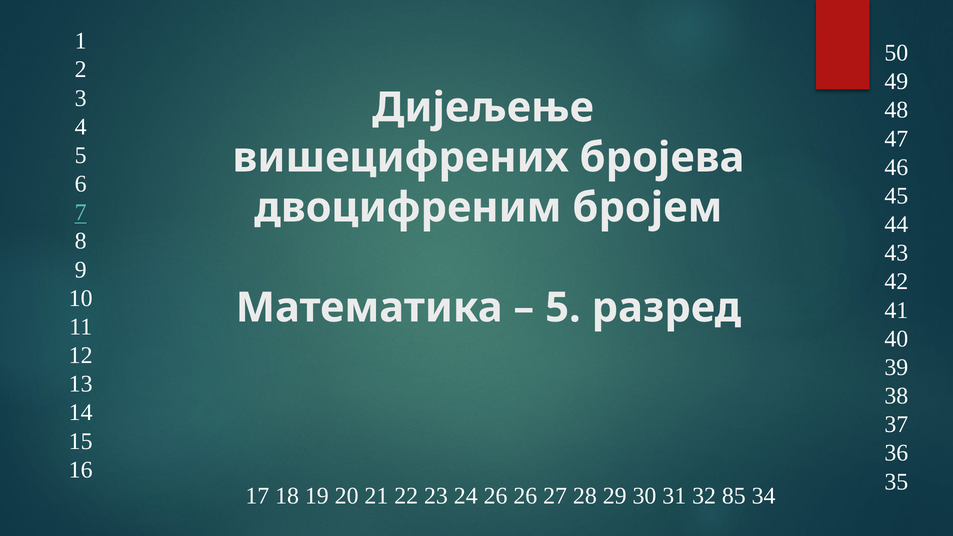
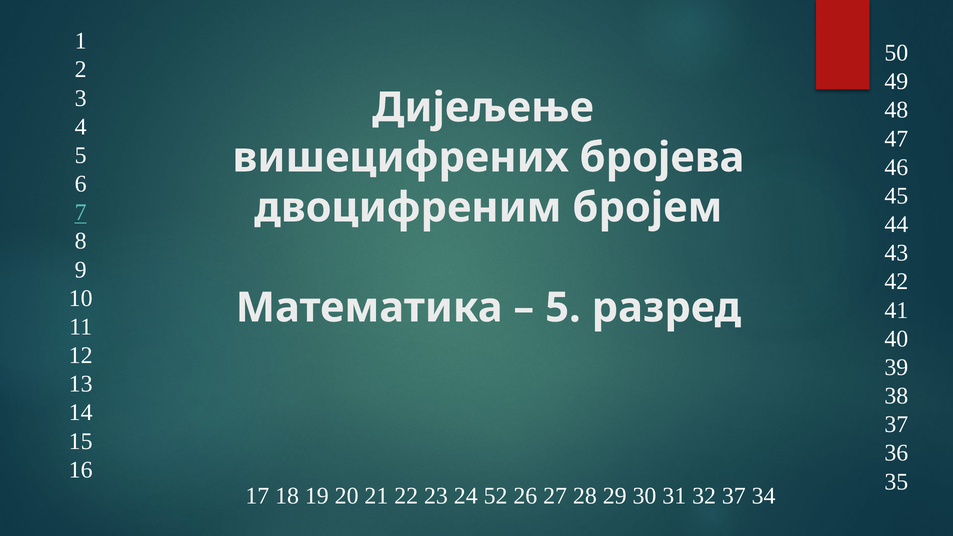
24 26: 26 -> 52 (496, 496)
32 85: 85 -> 37 (734, 496)
